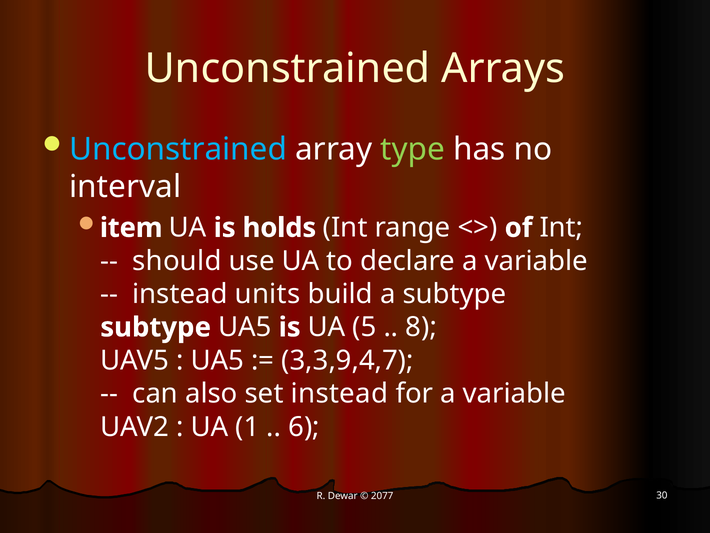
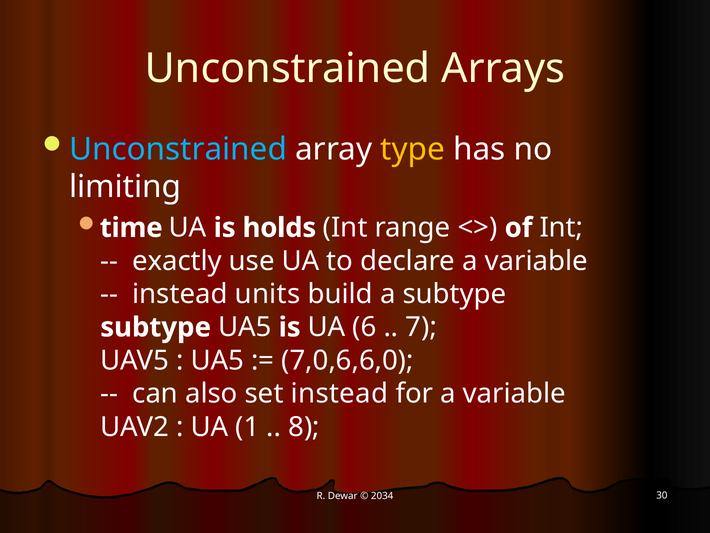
type colour: light green -> yellow (413, 149)
interval: interval -> limiting (125, 187)
item: item -> time (131, 228)
should: should -> exactly (177, 261)
5: 5 -> 6 (364, 327)
8: 8 -> 7 (421, 327)
3,3,9,4,7: 3,3,9,4,7 -> 7,0,6,6,0 (347, 360)
6: 6 -> 8 (304, 427)
2077: 2077 -> 2034 (382, 495)
